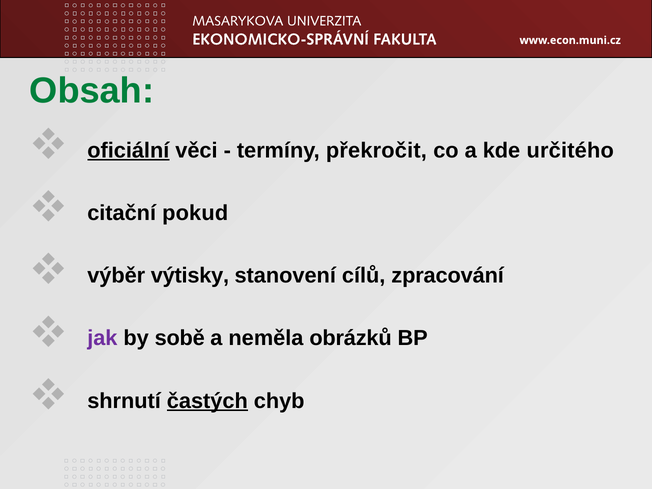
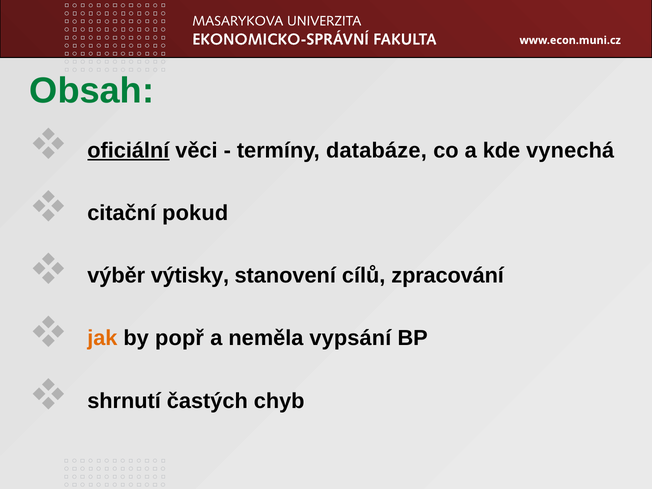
překročit: překročit -> databáze (376, 151)
určitého: určitého -> vynechá (570, 151)
jak colour: purple -> orange (102, 338)
sobě: sobě -> popř (180, 338)
obrázků: obrázků -> vypsání (350, 338)
častých underline: present -> none (207, 401)
